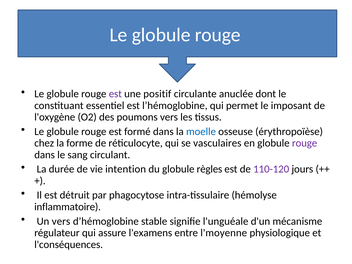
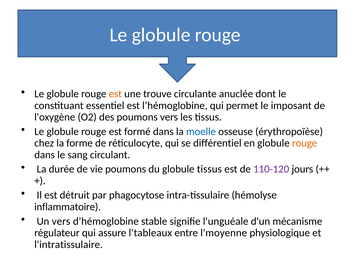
est colour: purple -> orange (115, 94)
positif: positif -> trouve (157, 94)
vasculaires: vasculaires -> différentiel (217, 143)
rouge colour: purple -> orange (305, 143)
vie intention: intention -> poumons (126, 169)
globule règles: règles -> tissus (209, 169)
l'examens: l'examens -> l'tableaux (150, 233)
l'conséquences: l'conséquences -> l'intratissulaire (69, 244)
